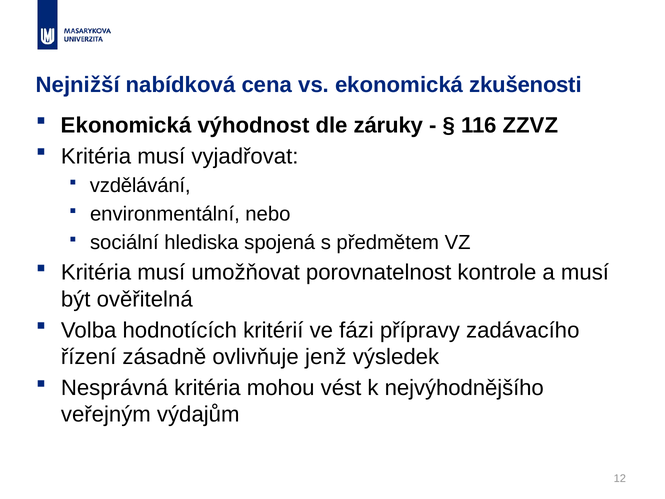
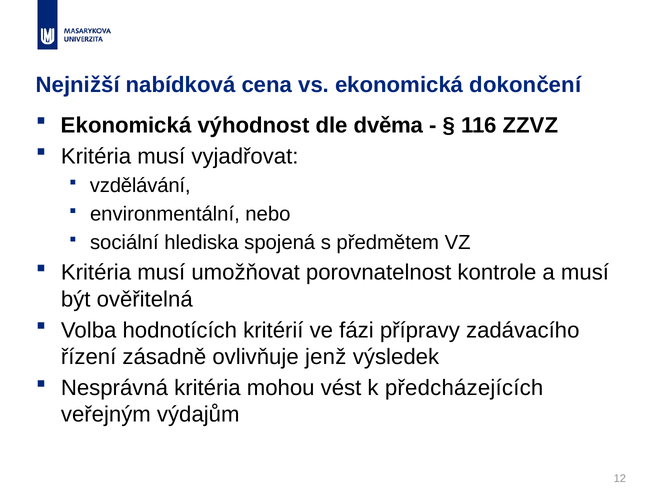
zkušenosti: zkušenosti -> dokončení (525, 85)
záruky: záruky -> dvěma (389, 125)
nejvýhodnějšího: nejvýhodnějšího -> předcházejících (464, 388)
